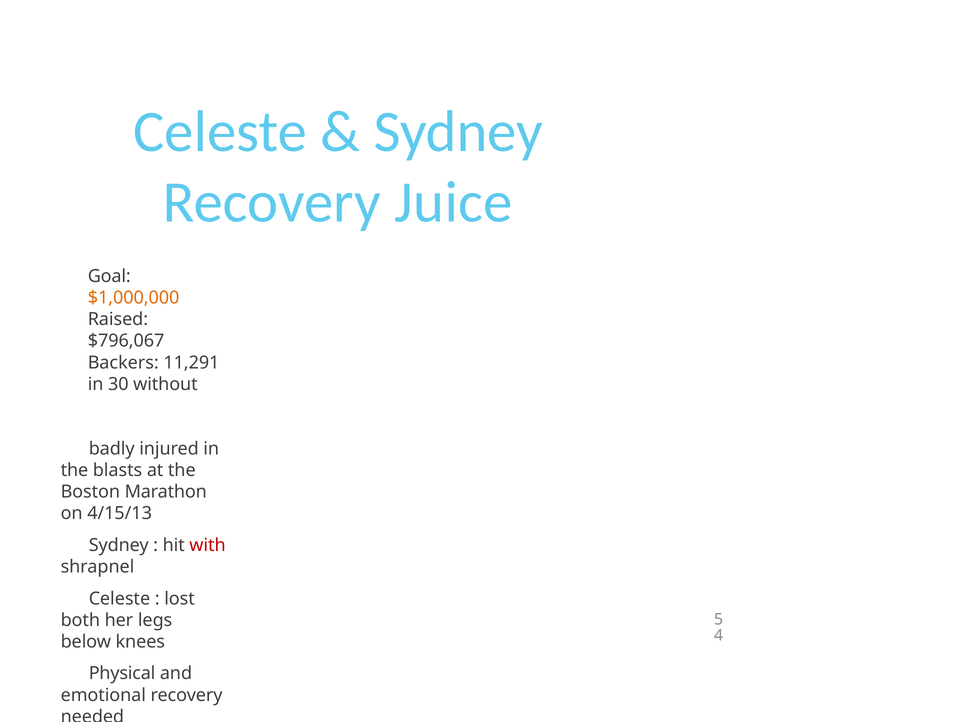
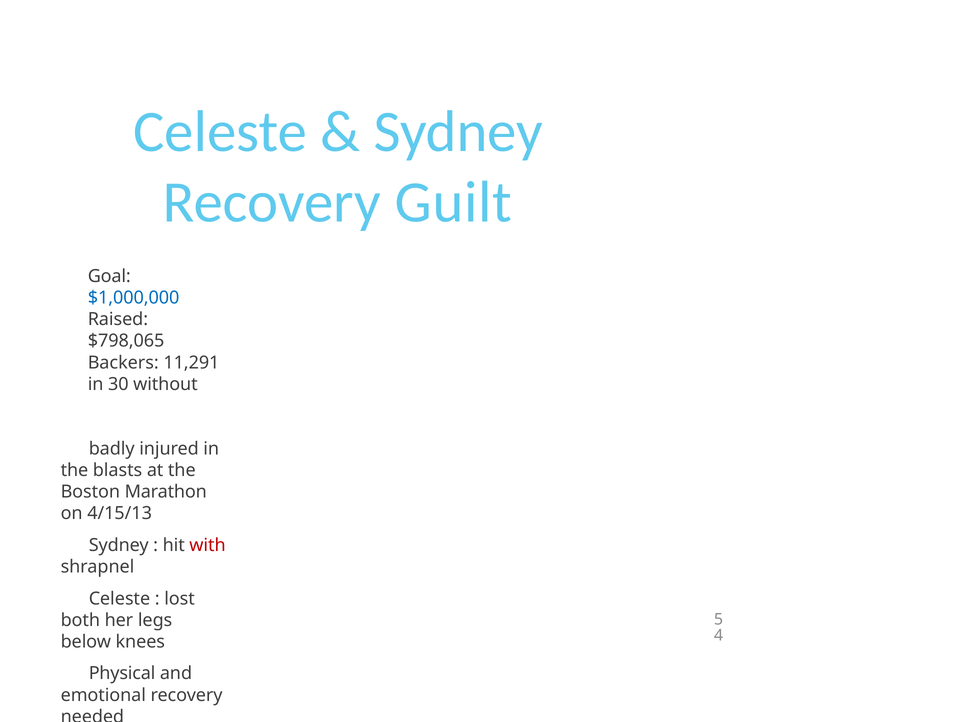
Juice: Juice -> Guilt (453, 203)
$1,000,000 colour: orange -> blue (134, 298)
$796,067: $796,067 -> $798,065 (126, 341)
